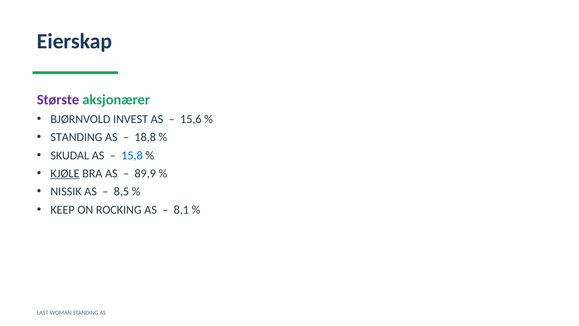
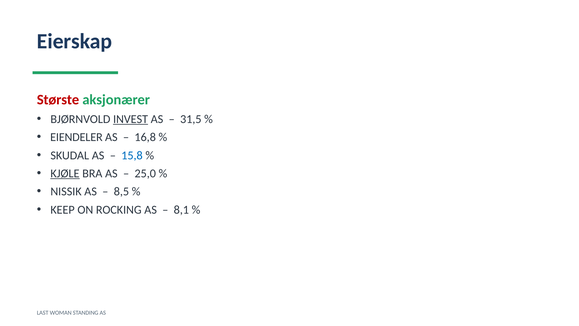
Største colour: purple -> red (58, 100)
INVEST underline: none -> present (131, 119)
15,6: 15,6 -> 31,5 (191, 119)
STANDING: STANDING -> EIENDELER (76, 137)
18,8: 18,8 -> 16,8 (145, 137)
89,9: 89,9 -> 25,0 (145, 173)
